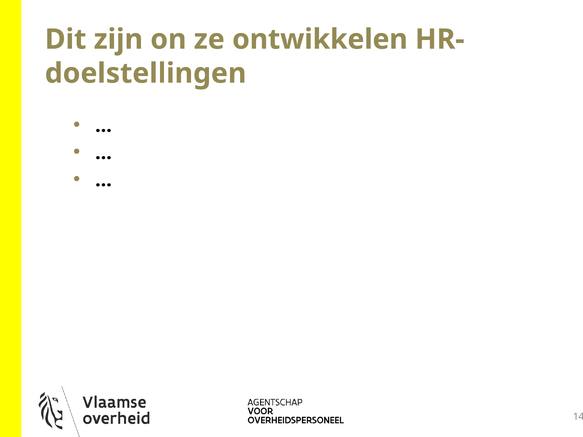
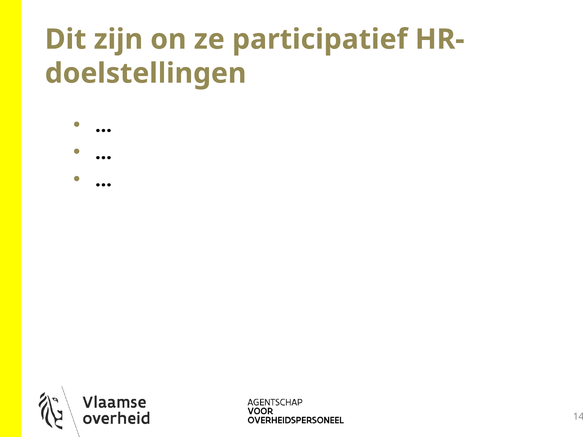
ontwikkelen: ontwikkelen -> participatief (320, 39)
